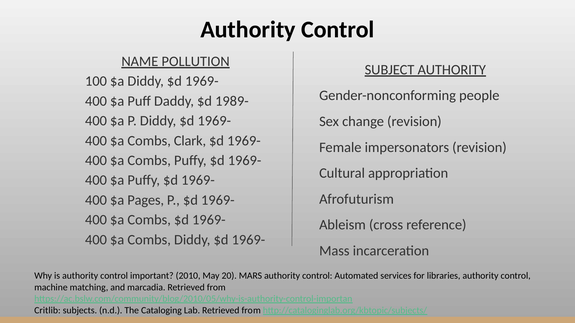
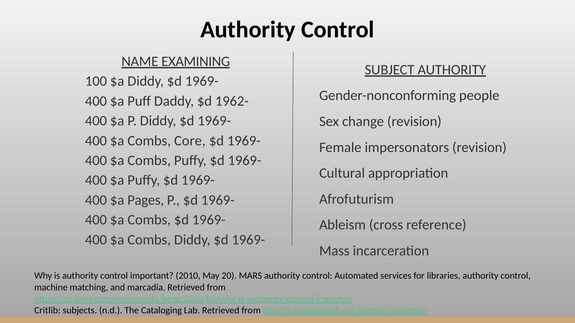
POLLUTION: POLLUTION -> EXAMINING (196, 61)
1989-: 1989- -> 1962- (232, 101)
Clark: Clark -> Core (190, 141)
